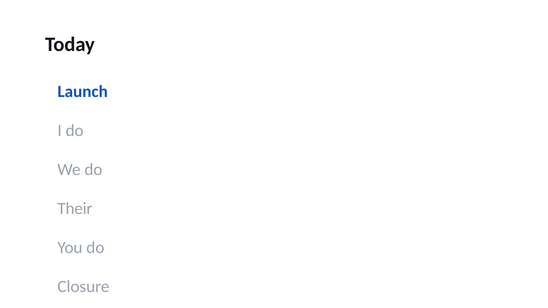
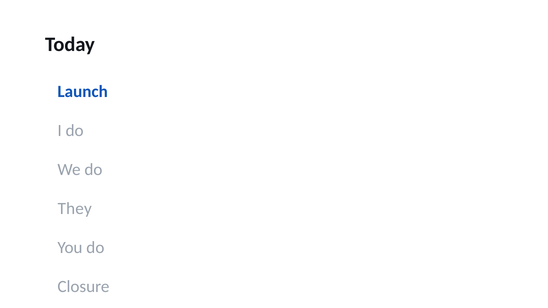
Their: Their -> They (75, 209)
